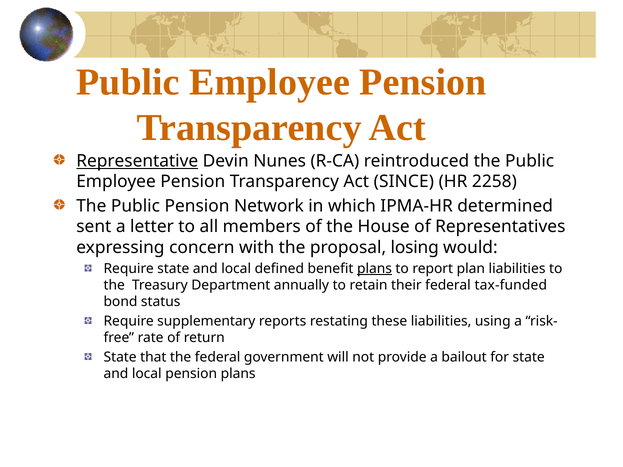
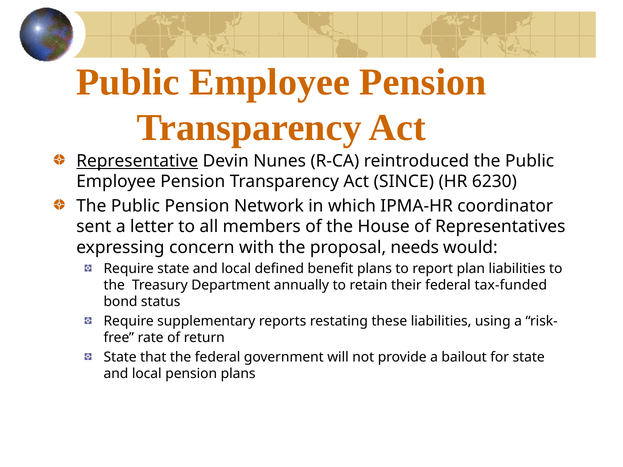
2258: 2258 -> 6230 (494, 182)
determined: determined -> coordinator (505, 206)
losing: losing -> needs (415, 248)
plans underline: present -> none (375, 269)
